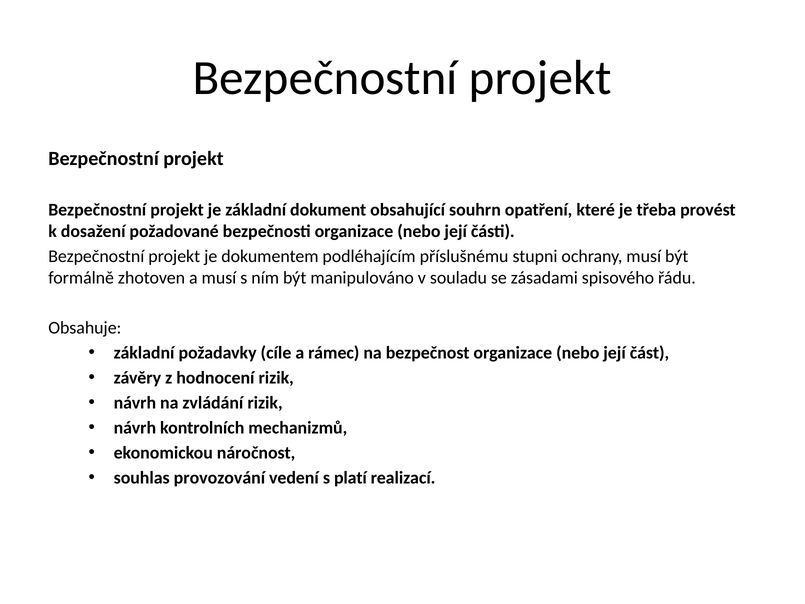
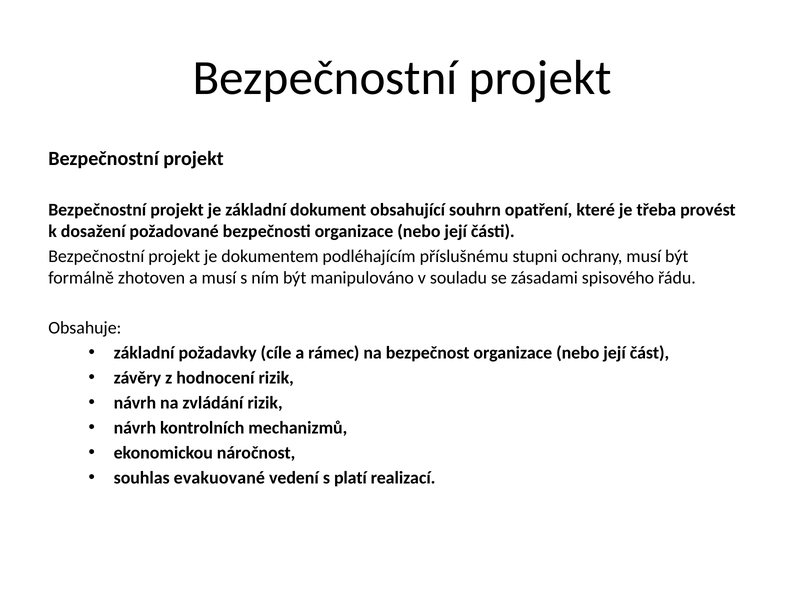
provozování: provozování -> evakuované (219, 478)
